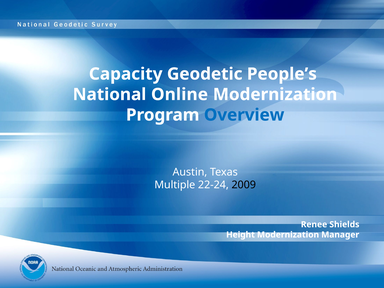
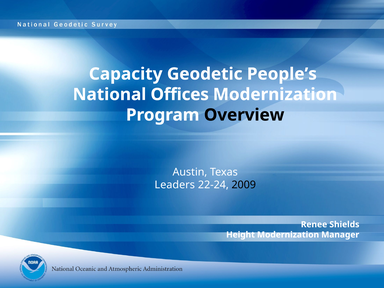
Online: Online -> Offices (180, 94)
Overview colour: blue -> black (244, 115)
Multiple: Multiple -> Leaders (175, 185)
